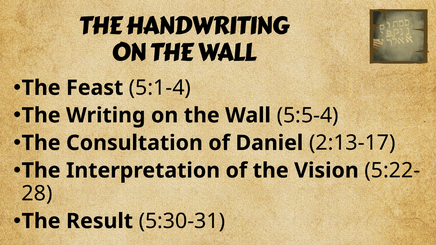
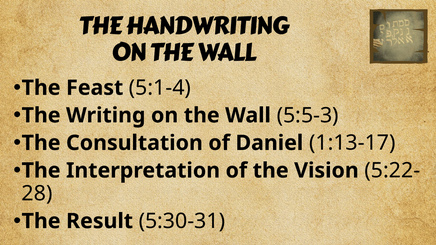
5:5-4: 5:5-4 -> 5:5-3 (308, 115)
2:13-17: 2:13-17 -> 1:13-17 (352, 143)
